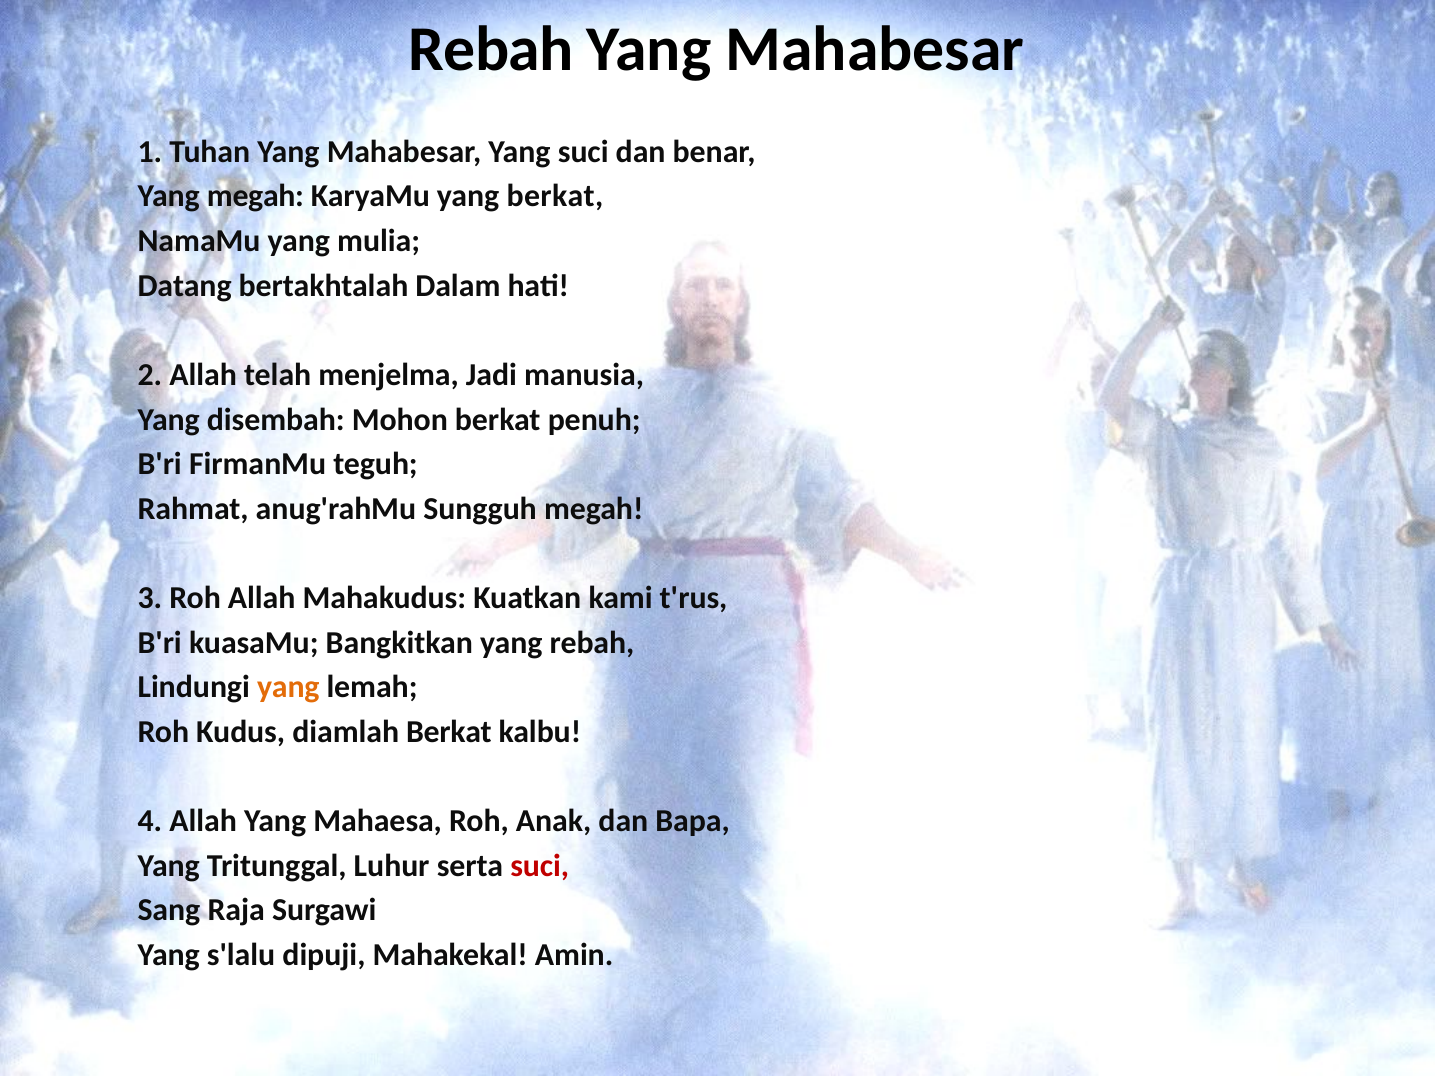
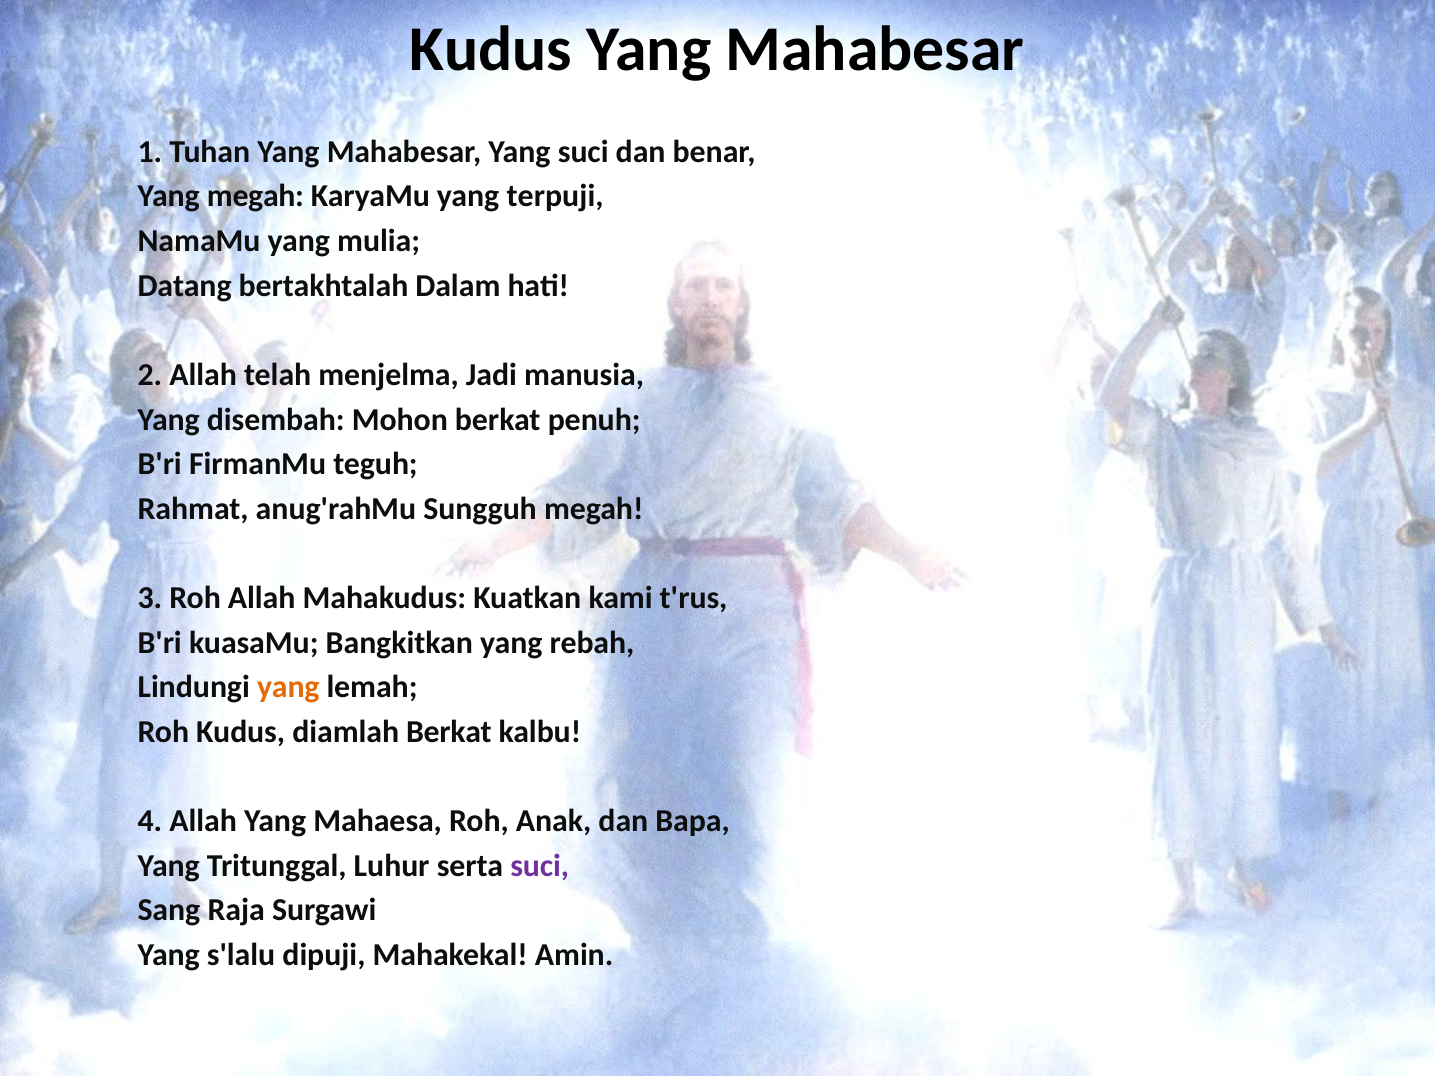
Rebah: Rebah -> Kudus (491, 50)
yang berkat: berkat -> terpuji (555, 196)
suci colour: red -> purple (540, 866)
